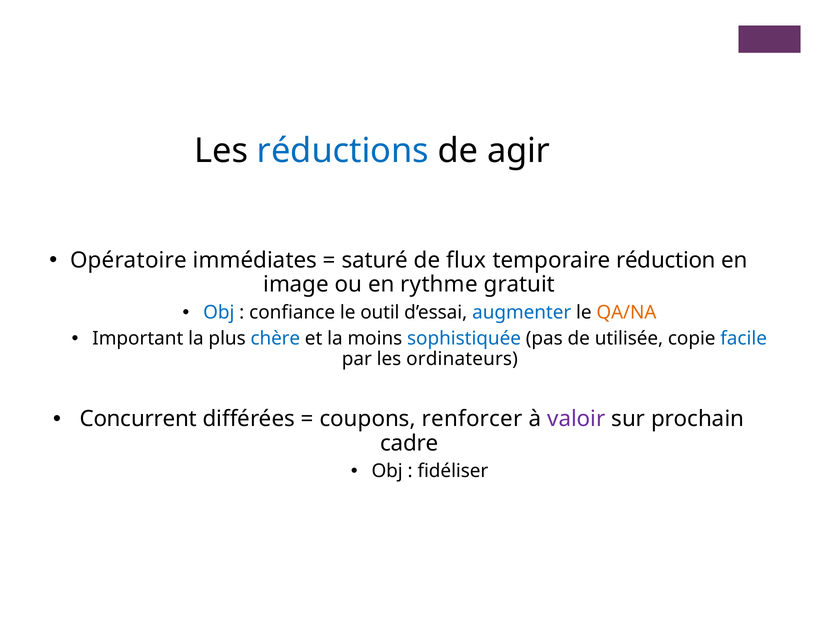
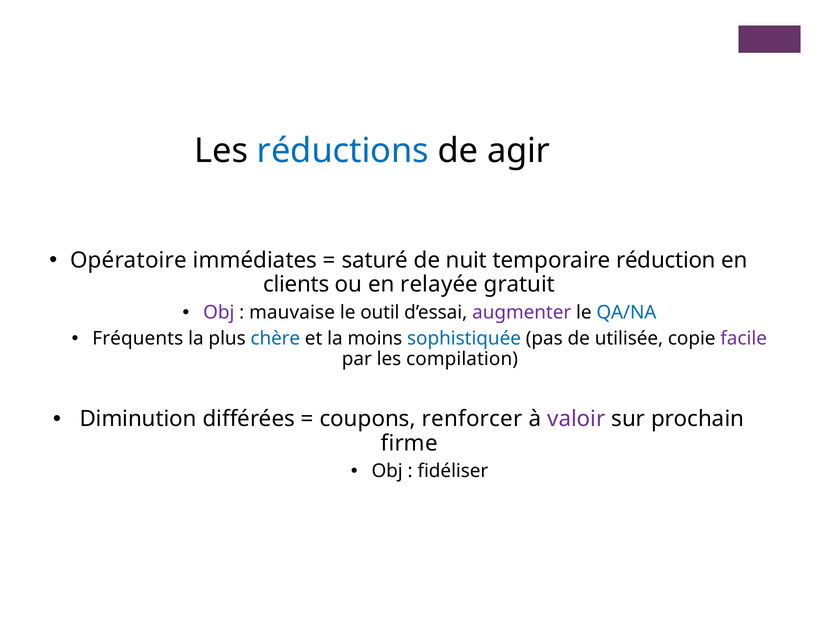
flux: flux -> nuit (466, 260)
image: image -> clients (296, 285)
rythme: rythme -> relayée (439, 285)
Obj colour: blue -> purple (219, 313)
confiance: confiance -> mauvaise (292, 313)
augmenter colour: blue -> purple (522, 313)
QA/NA colour: orange -> blue (626, 313)
Important: Important -> Fréquents (138, 339)
facile colour: blue -> purple (744, 339)
ordinateurs: ordinateurs -> compilation (462, 359)
Concurrent: Concurrent -> Diminution (138, 419)
cadre: cadre -> firme (409, 443)
